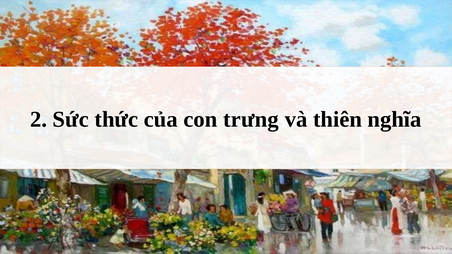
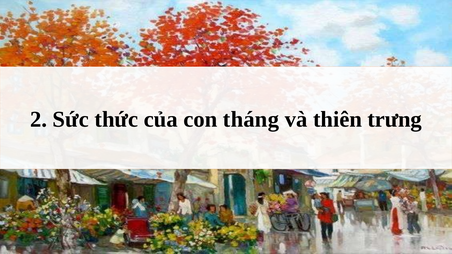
trưng: trưng -> tháng (251, 119)
nghĩa: nghĩa -> trưng (395, 119)
